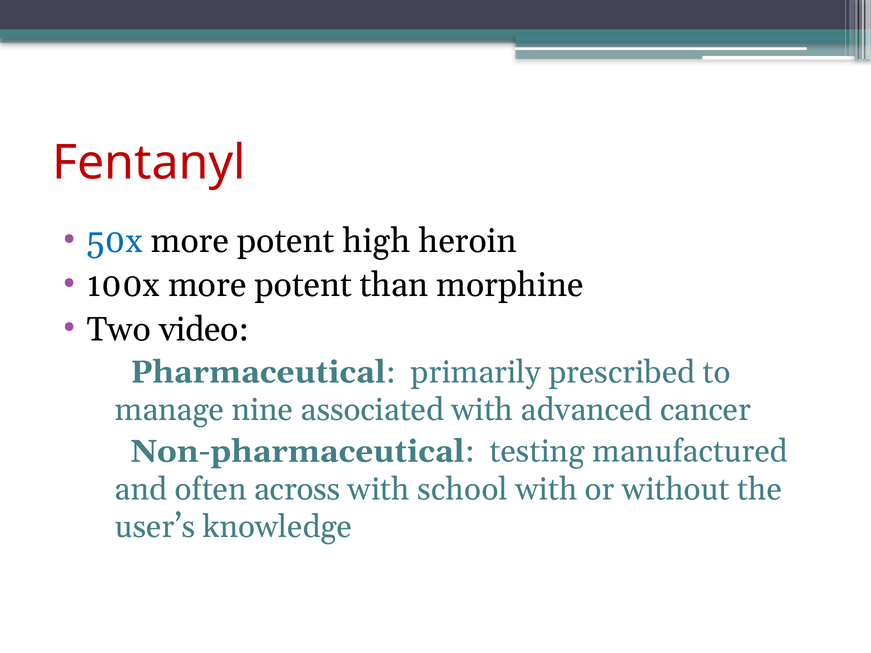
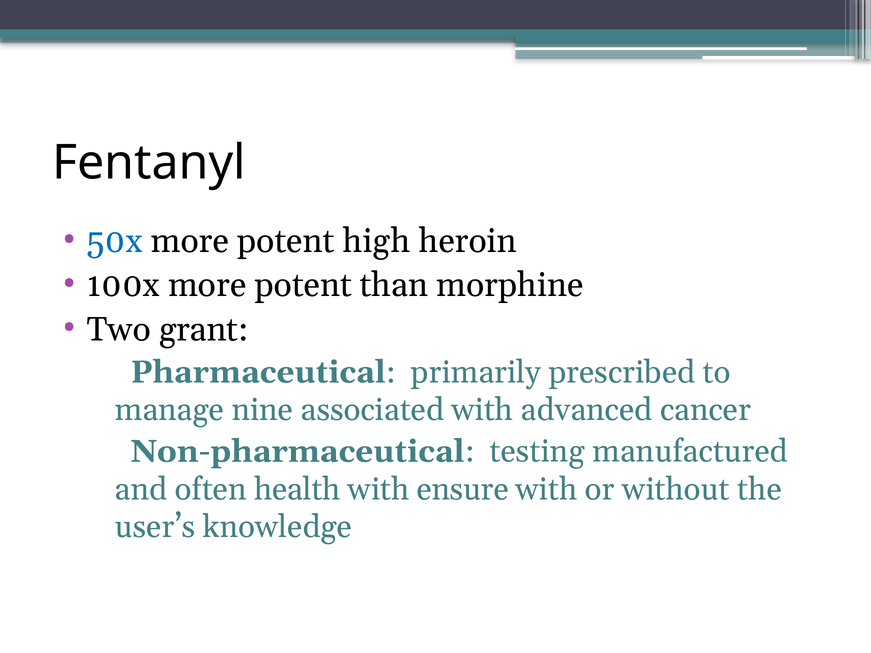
Fentanyl colour: red -> black (149, 163)
video: video -> grant (204, 330)
across: across -> health (297, 489)
school: school -> ensure (463, 489)
